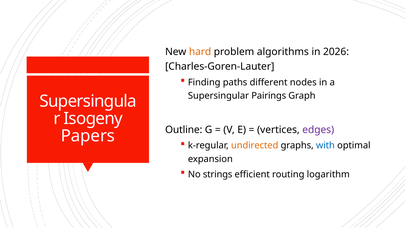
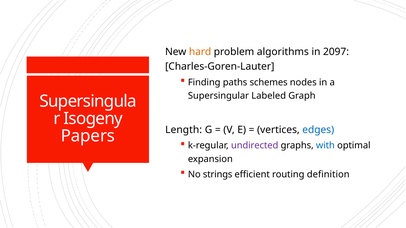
2026: 2026 -> 2097 (336, 52)
different: different -> schemes (269, 83)
Pairings: Pairings -> Labeled (269, 96)
Outline: Outline -> Length (184, 130)
edges colour: purple -> blue (318, 130)
undirected colour: orange -> purple (255, 146)
logarithm: logarithm -> definition (328, 175)
